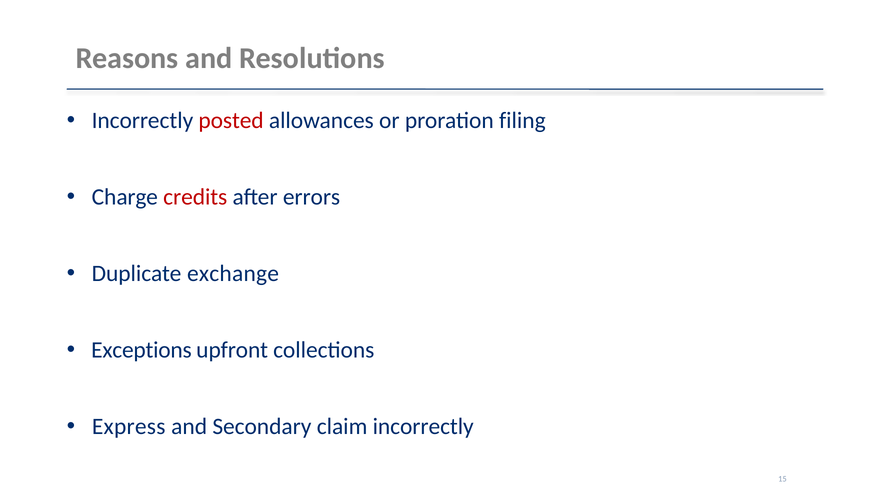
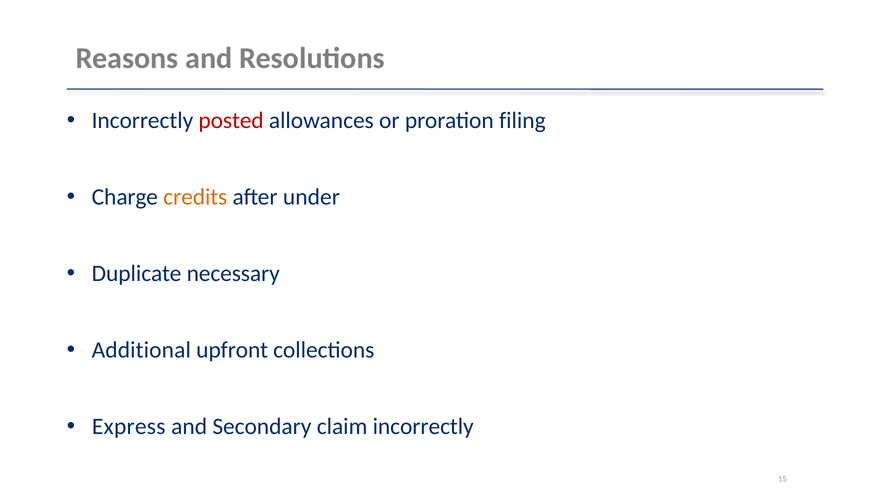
credits colour: red -> orange (195, 197)
errors: errors -> under (311, 197)
exchange: exchange -> necessary (233, 273)
Exceptions: Exceptions -> Additional (141, 350)
